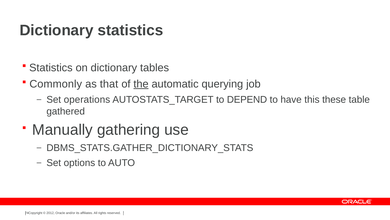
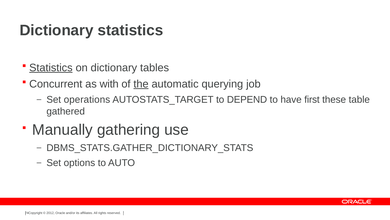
Statistics underline: none -> present (51, 67)
Commonly: Commonly -> Concurrent (56, 84)
that: that -> with (109, 84)
this: this -> first (312, 99)
